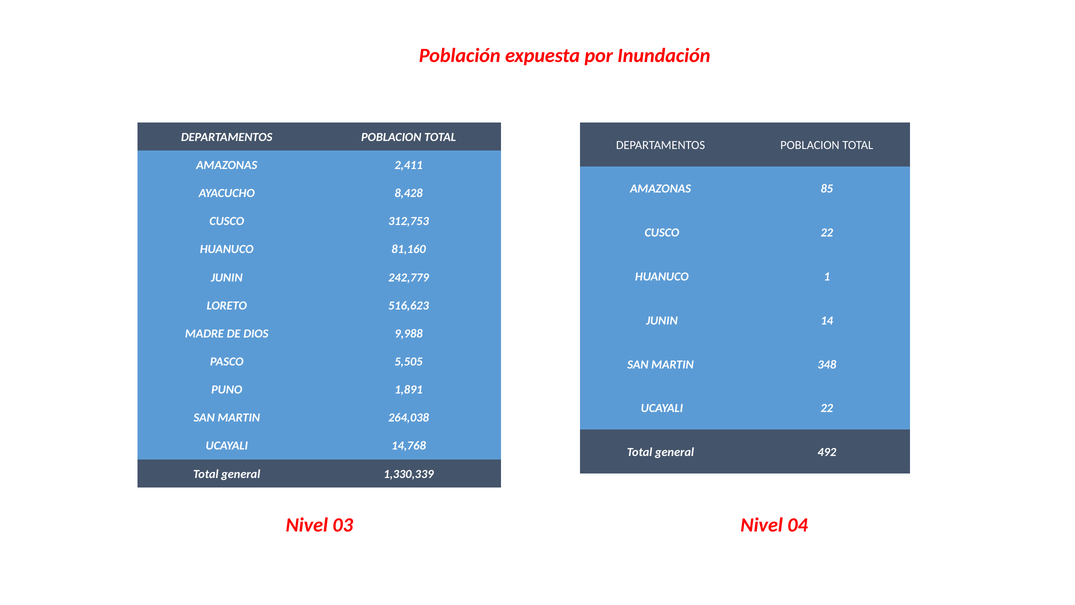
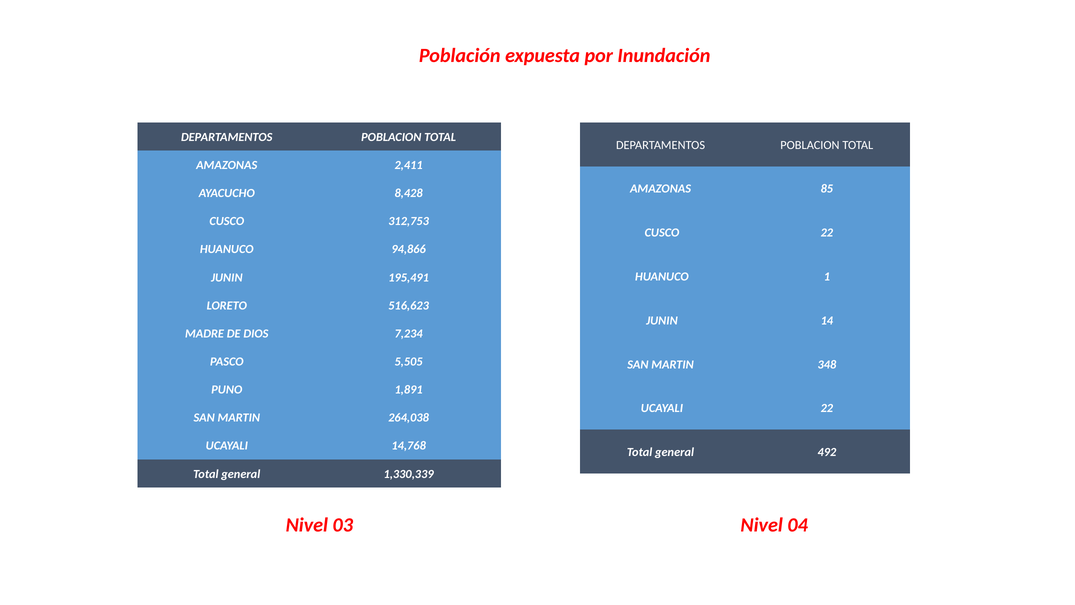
81,160: 81,160 -> 94,866 (409, 249)
242,779: 242,779 -> 195,491 (409, 277)
9,988: 9,988 -> 7,234 (409, 333)
